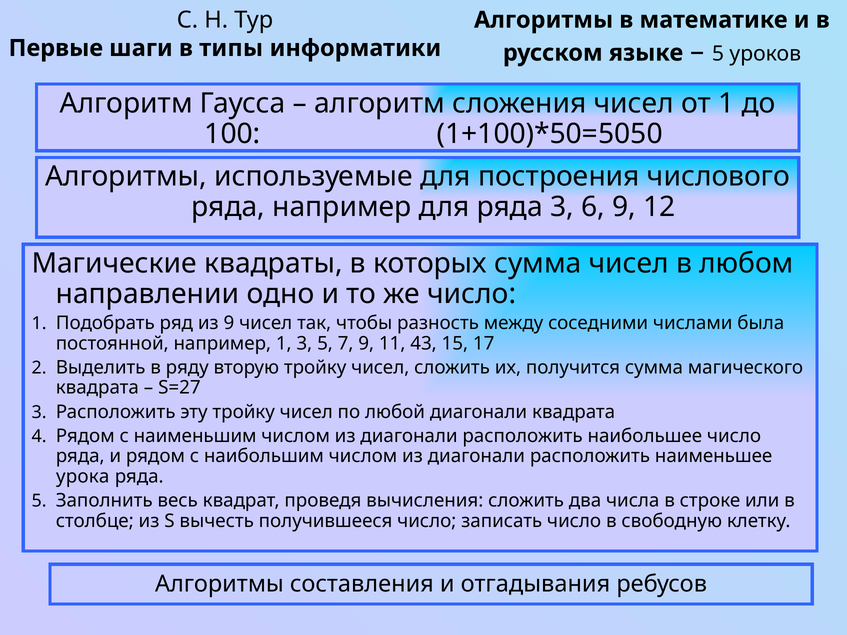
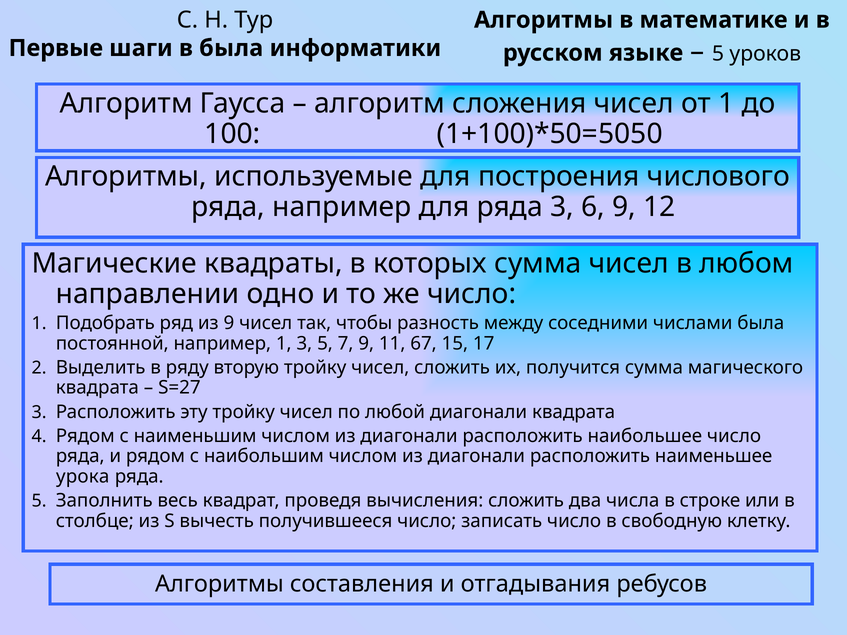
в типы: типы -> была (231, 48)
43: 43 -> 67 (424, 343)
